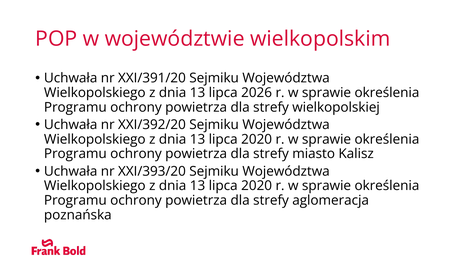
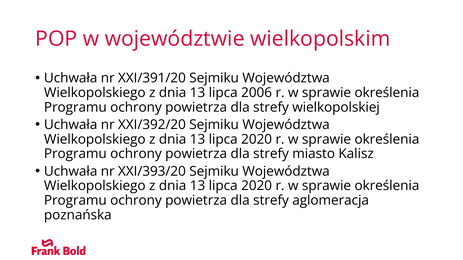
2026: 2026 -> 2006 (257, 93)
